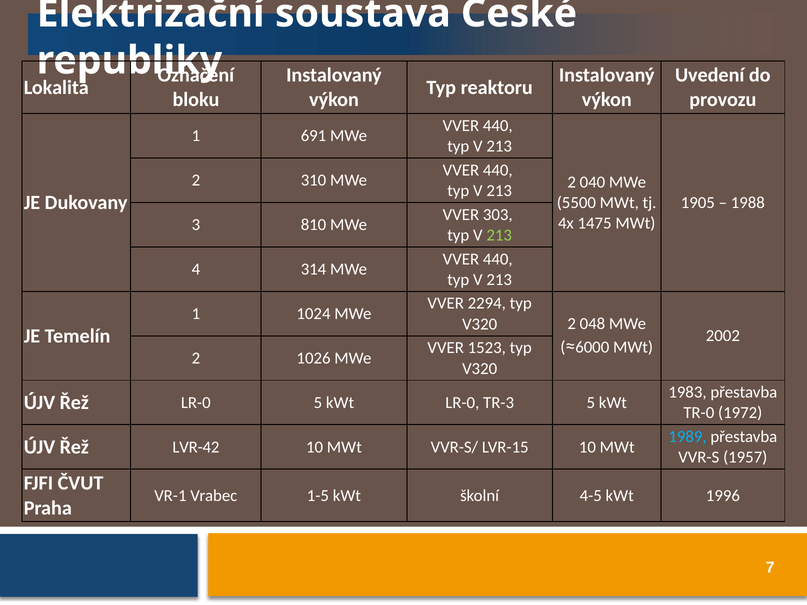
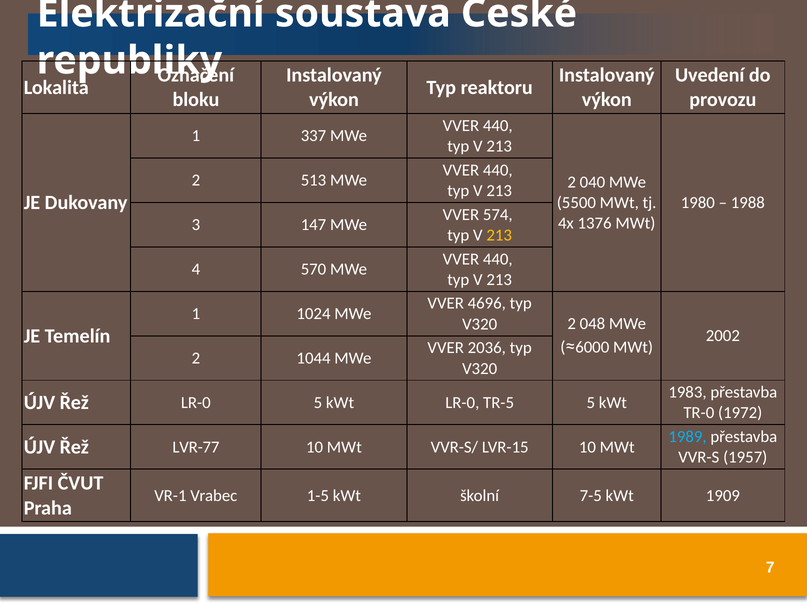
691: 691 -> 337 (313, 136)
310: 310 -> 513 (313, 180)
1905: 1905 -> 1980 (698, 203)
303: 303 -> 574 (498, 215)
1475: 1475 -> 1376 (595, 223)
810: 810 -> 147 (313, 225)
213 colour: light green -> yellow (499, 235)
314: 314 -> 570 (313, 269)
2294: 2294 -> 4696 (487, 304)
1523: 1523 -> 2036 (487, 348)
1026: 1026 -> 1044 (314, 358)
TR-3: TR-3 -> TR-5 (499, 403)
LVR-42: LVR-42 -> LVR-77 (196, 447)
4-5: 4-5 -> 7-5 (591, 496)
1996: 1996 -> 1909 (723, 496)
